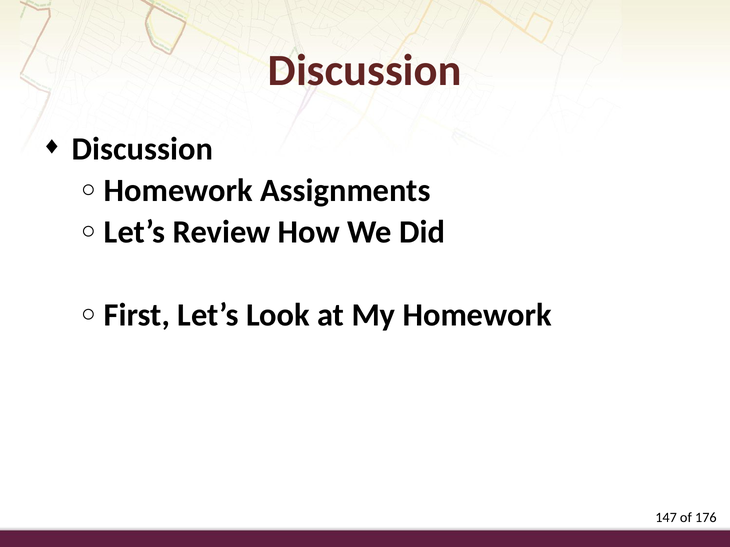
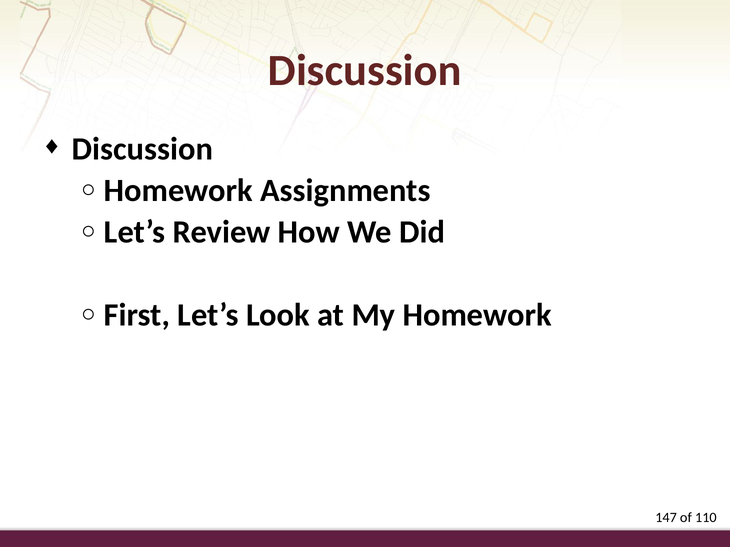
176: 176 -> 110 (706, 518)
